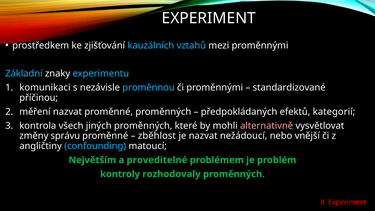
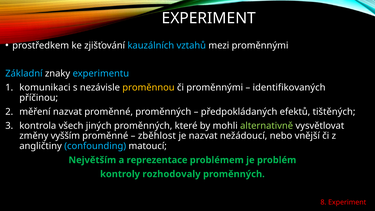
proměnnou colour: light blue -> yellow (148, 88)
standardizované: standardizované -> identifikovaných (289, 88)
kategorií: kategorií -> tištěných (334, 112)
alternativně colour: pink -> light green (267, 126)
správu: správu -> vyšším (65, 136)
proveditelné: proveditelné -> reprezentace (157, 160)
